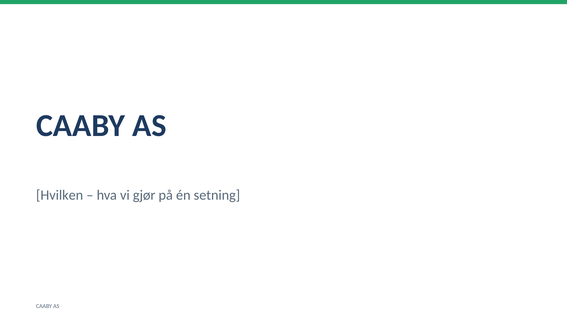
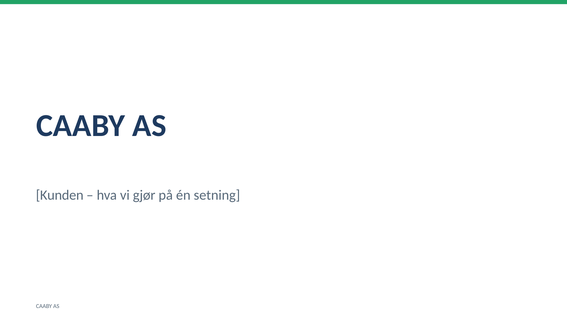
Hvilken: Hvilken -> Kunden (60, 195)
